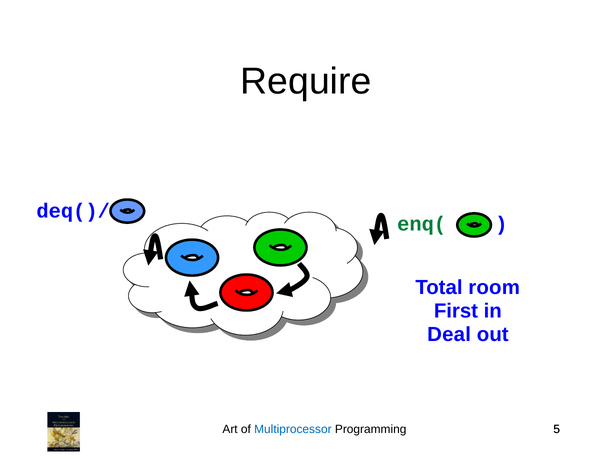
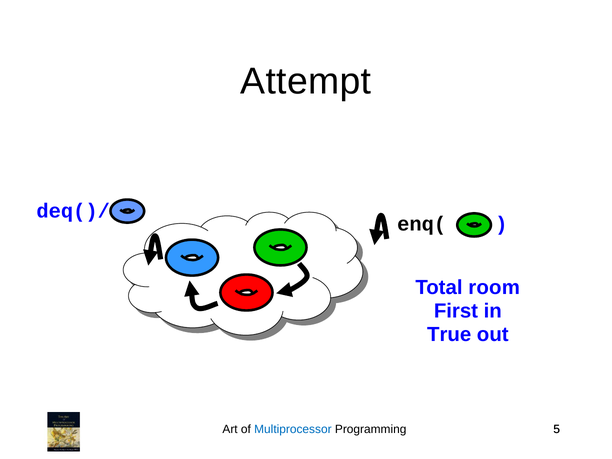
Require: Require -> Attempt (306, 82)
enq( colour: green -> black (422, 224)
Deal: Deal -> True (449, 335)
